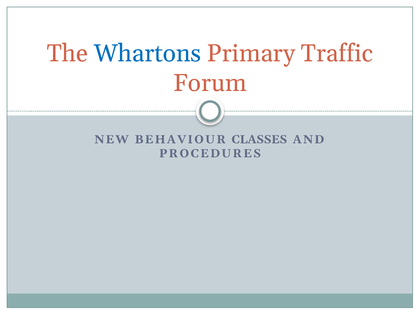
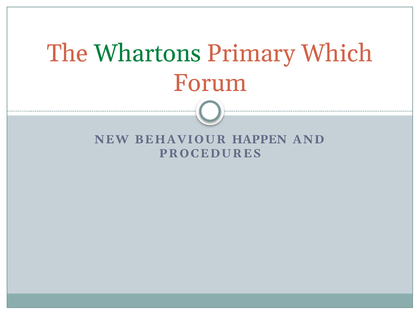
Whartons colour: blue -> green (147, 54)
Traffic: Traffic -> Which (337, 54)
CLASSES: CLASSES -> HAPPEN (259, 139)
